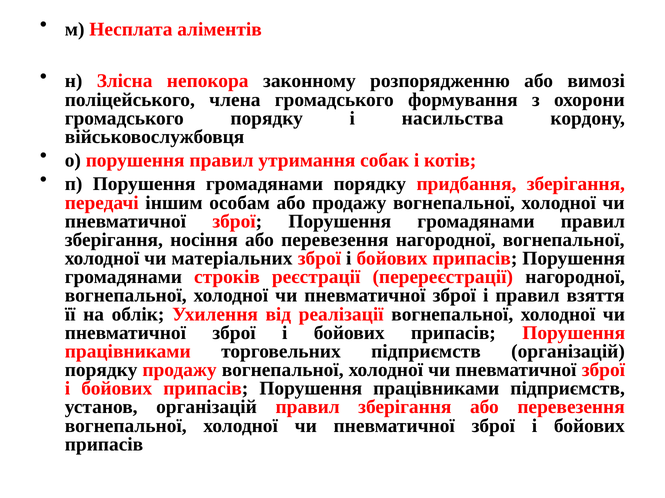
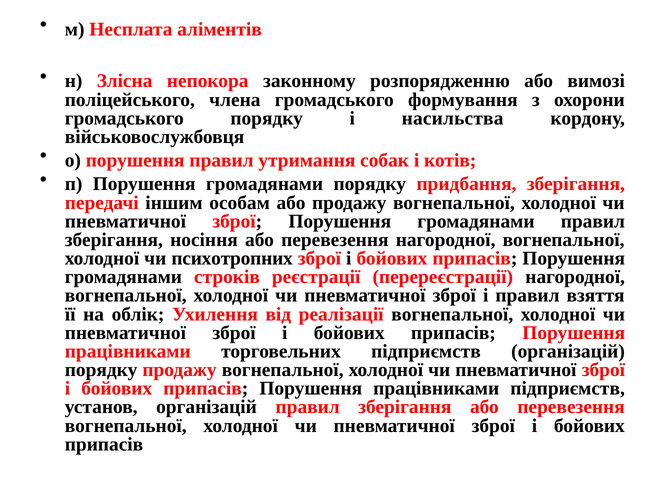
матеріальних: матеріальних -> психотропних (232, 259)
